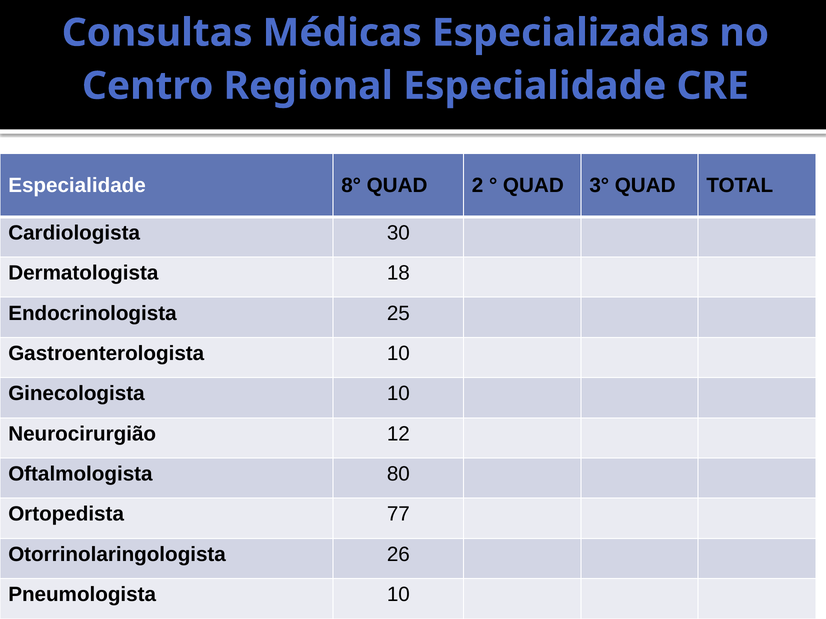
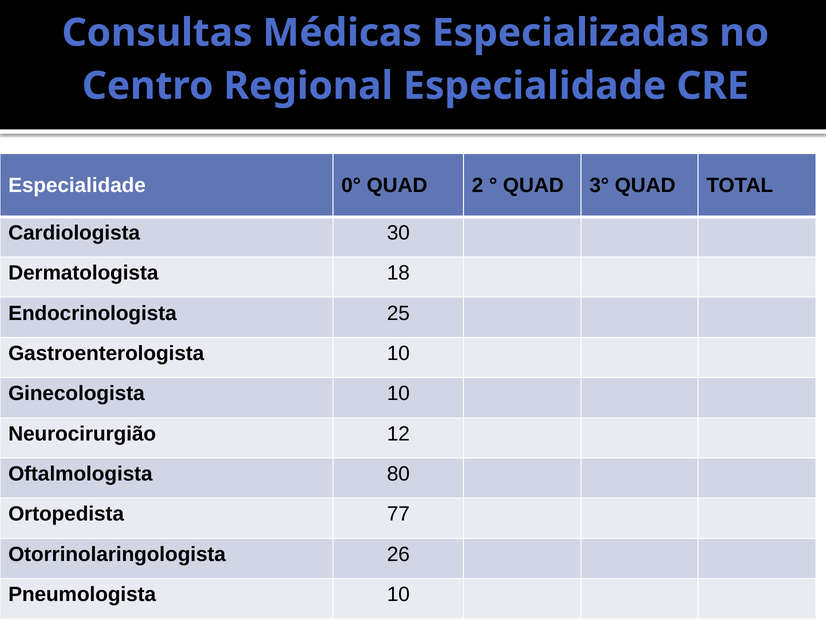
8°: 8° -> 0° (351, 186)
